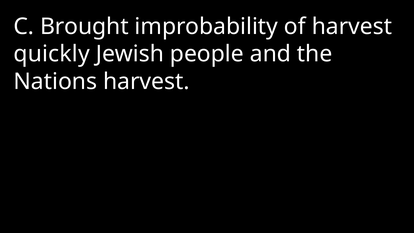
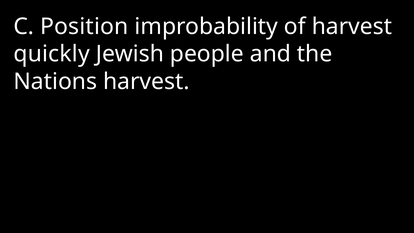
Brought: Brought -> Position (84, 26)
